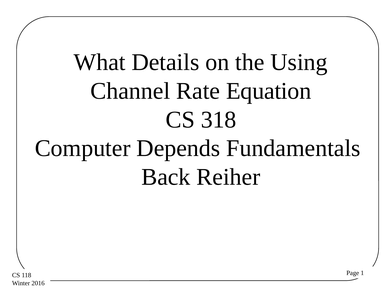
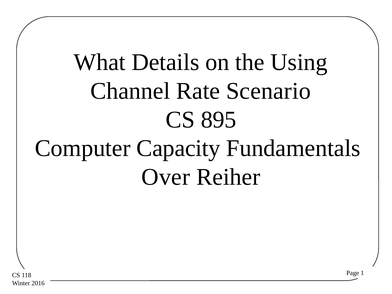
Equation: Equation -> Scenario (268, 91)
318: 318 -> 895 (219, 120)
Depends: Depends -> Capacity (178, 148)
Back: Back -> Over (166, 177)
